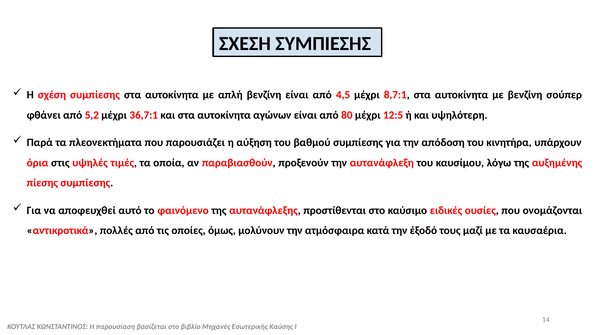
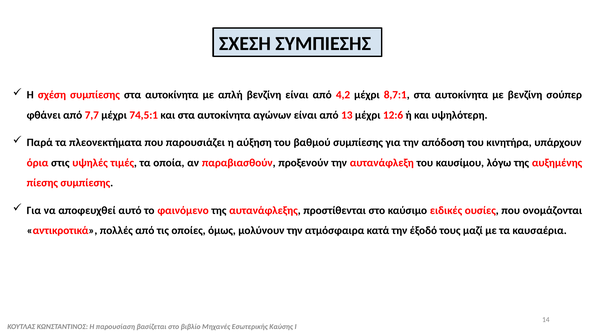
4,5: 4,5 -> 4,2 (343, 95)
5,2: 5,2 -> 7,7 (92, 115)
36,7:1: 36,7:1 -> 74,5:1 (144, 115)
80: 80 -> 13 (347, 115)
12:5: 12:5 -> 12:6 (393, 115)
